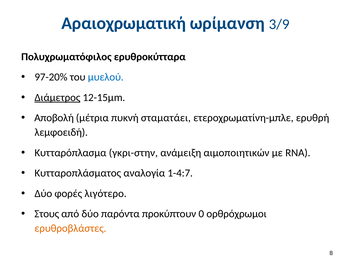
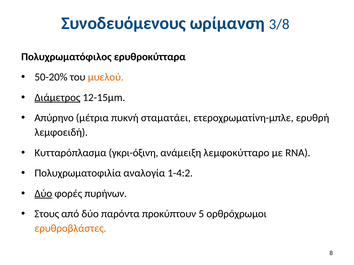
Αραιοχρωματική: Αραιοχρωματική -> Συνοδευόμενους (124, 23)
3/9: 3/9 -> 3/8 (279, 24)
97-20%: 97-20% -> 50-20% (51, 77)
μυελού colour: blue -> orange (106, 77)
Αποβολή: Αποβολή -> Απύρηνο (54, 118)
γκρι-στην: γκρι-στην -> γκρι-όξινη (133, 153)
αιμοποιητικών: αιμοποιητικών -> λεμφοκύτταρο (236, 153)
Κυτταροπλάσματος: Κυτταροπλάσματος -> Πολυχρωματοφιλία (78, 174)
1-4:7: 1-4:7 -> 1-4:2 (180, 174)
Δύο underline: none -> present (43, 194)
λιγότερο: λιγότερο -> πυρήνων (106, 194)
0: 0 -> 5 (201, 214)
